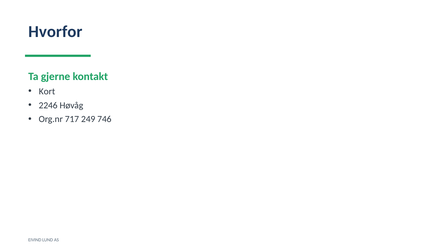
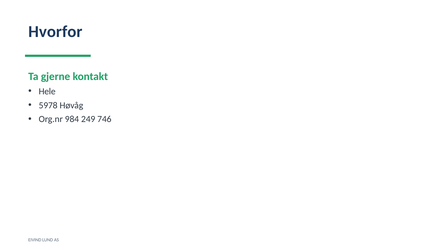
Kort: Kort -> Hele (47, 92)
2246: 2246 -> 5978 (48, 105)
717: 717 -> 984 (72, 119)
